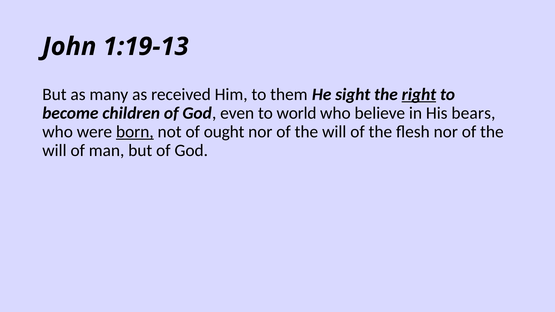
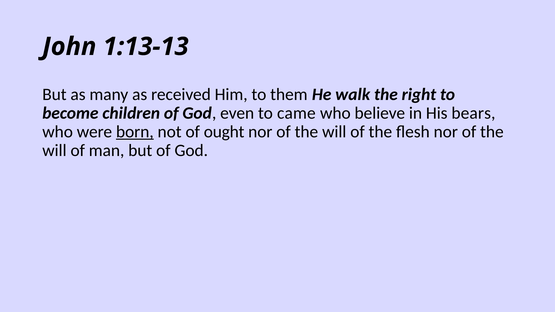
1:19-13: 1:19-13 -> 1:13-13 (146, 47)
sight: sight -> walk (353, 94)
right underline: present -> none (419, 94)
world: world -> came (296, 113)
